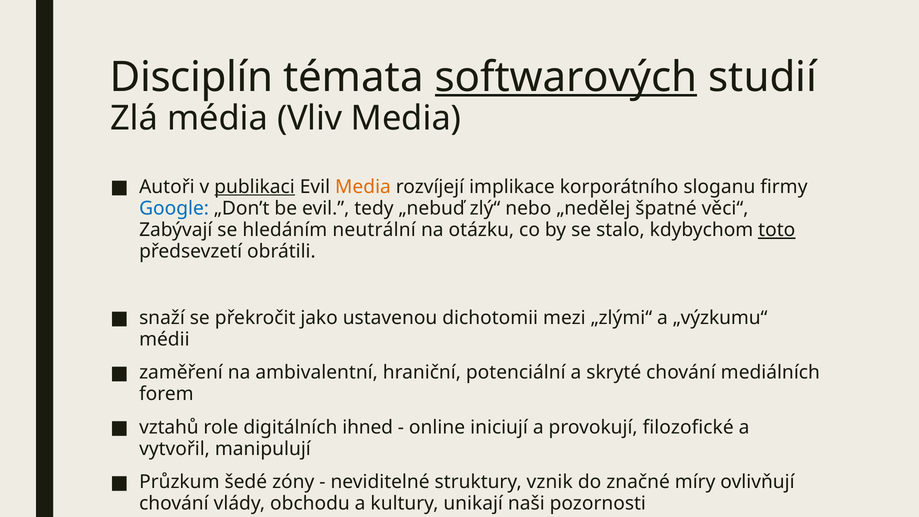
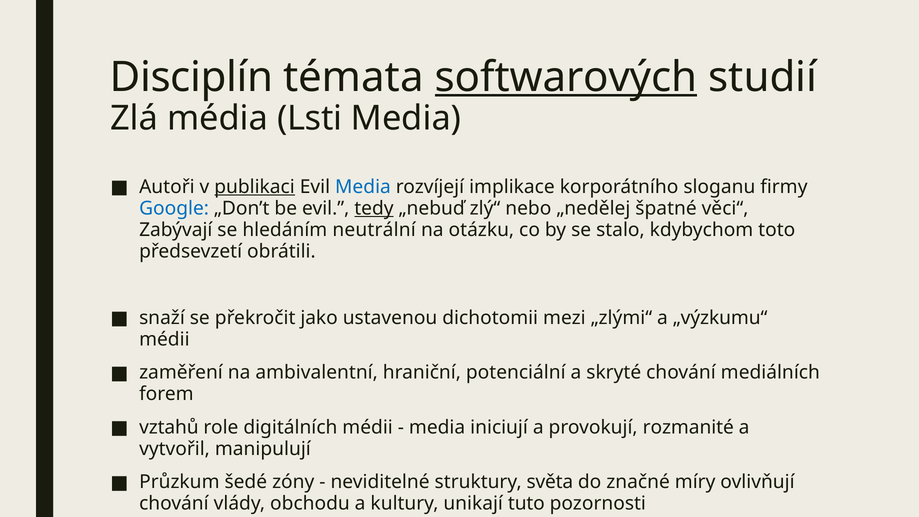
Vliv: Vliv -> Lsti (310, 118)
Media colour: orange -> blue (363, 187)
tedy underline: none -> present (374, 208)
toto underline: present -> none (777, 230)
digitálních ihned: ihned -> médii (368, 427)
online: online -> media (437, 427)
filozofické: filozofické -> rozmanité (688, 427)
vznik: vznik -> světa (550, 482)
naši: naši -> tuto (526, 503)
